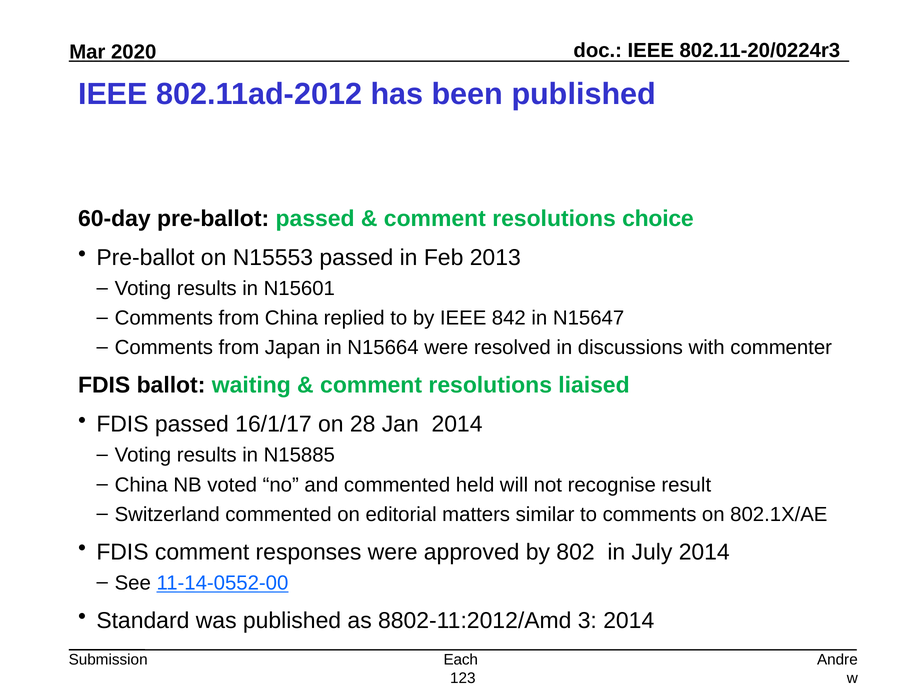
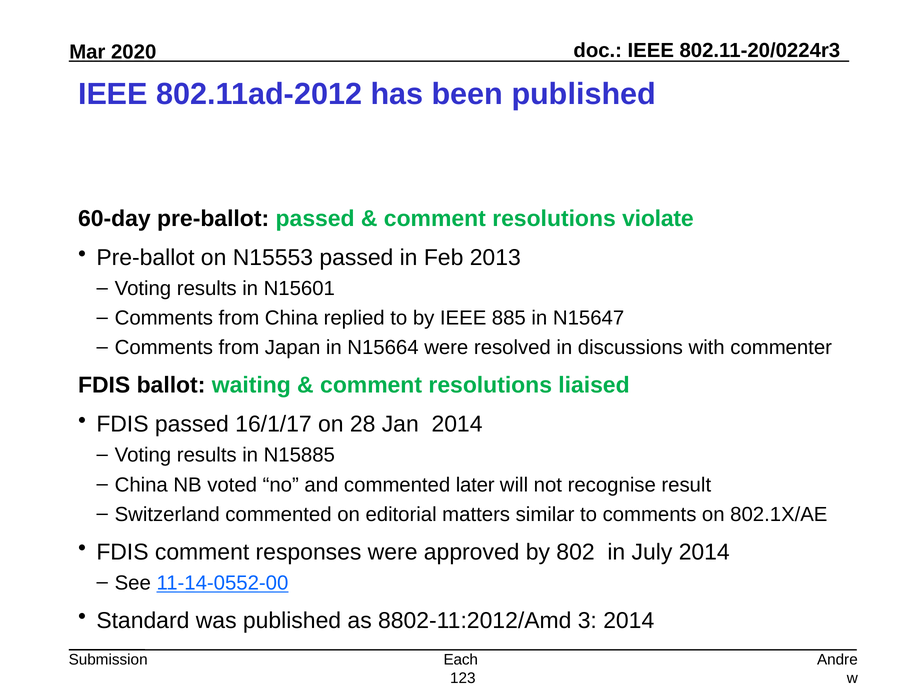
choice: choice -> violate (658, 219)
842: 842 -> 885 (509, 318)
held: held -> later (475, 485)
